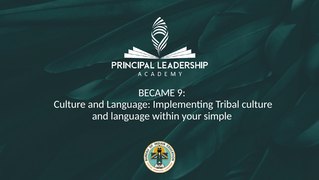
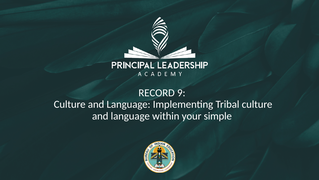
BECAME: BECAME -> RECORD (157, 92)
